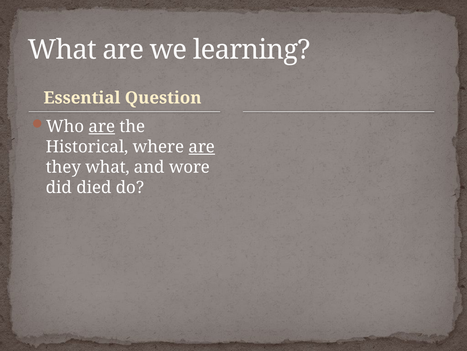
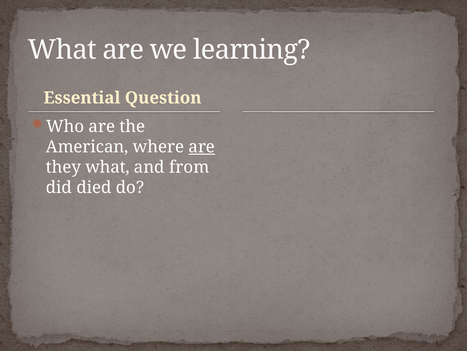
are underline: present -> none (102, 126)
Historical: Historical -> American (87, 147)
wore: wore -> from (189, 167)
